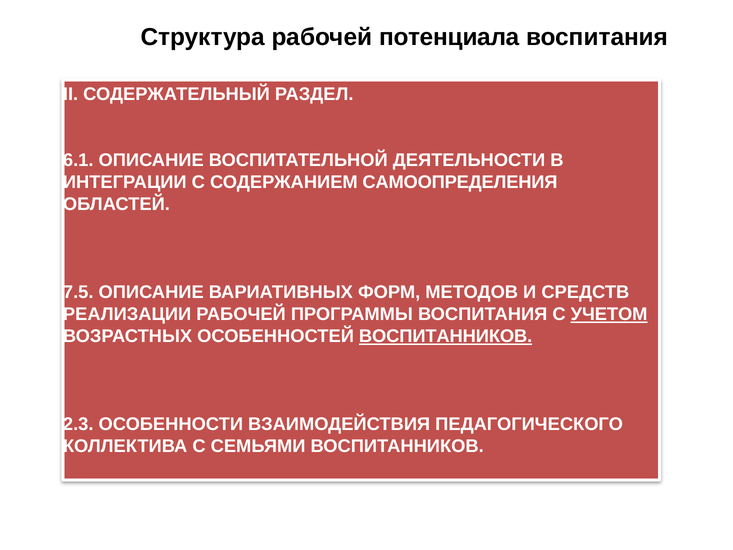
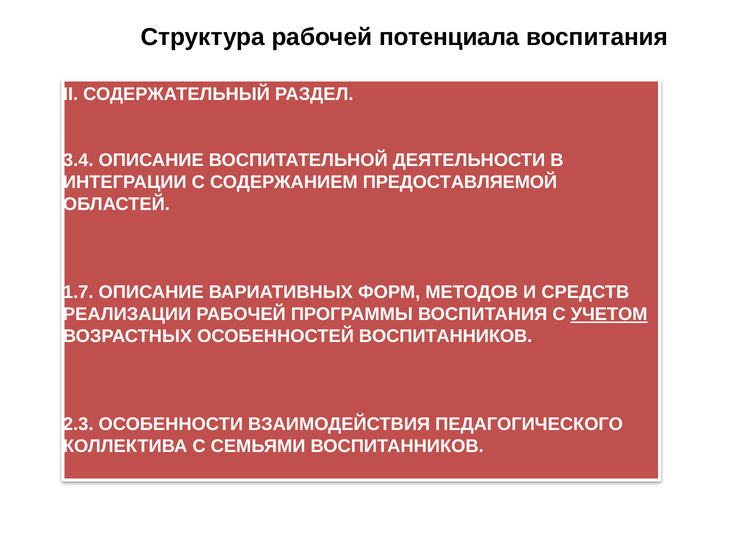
6.1: 6.1 -> 3.4 (78, 160)
САМООПРЕДЕЛЕНИЯ: САМООПРЕДЕЛЕНИЯ -> ПРЕДОСТАВЛЯЕМОЙ (460, 182)
7.5: 7.5 -> 1.7 (78, 292)
ВОСПИТАННИКОВ underline: present -> none (446, 336)
